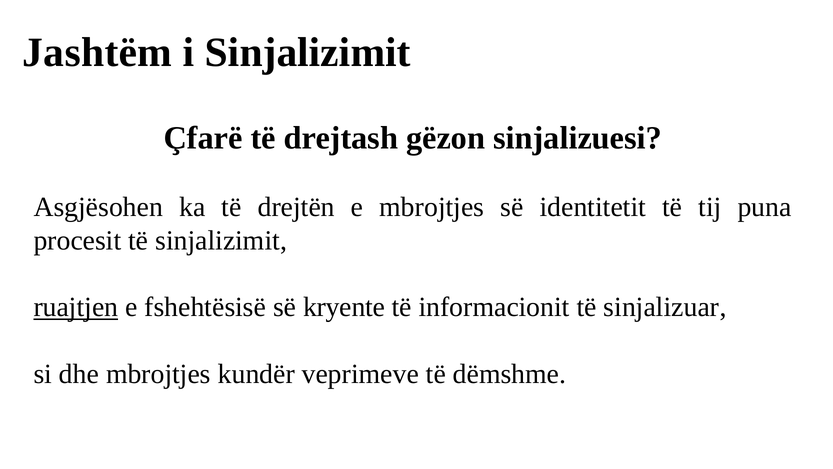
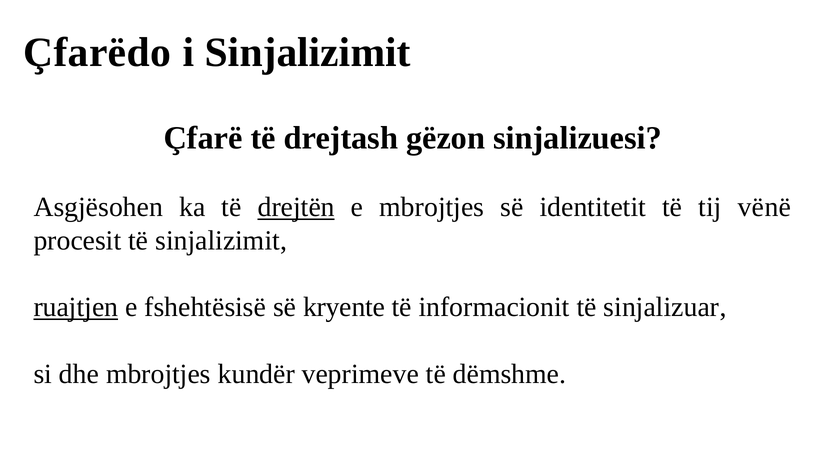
Jashtëm: Jashtëm -> Çfarëdo (97, 53)
drejtën underline: none -> present (296, 207)
puna: puna -> vënë (764, 207)
